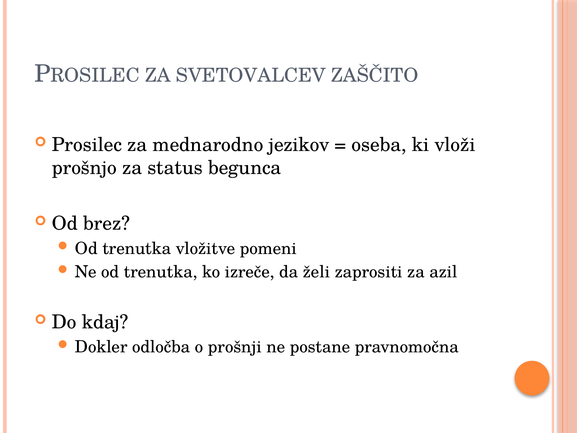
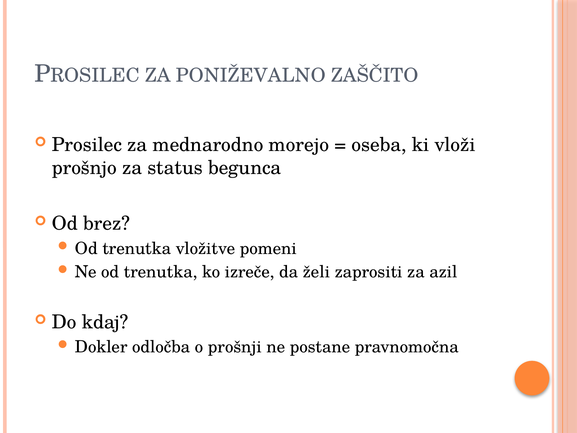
SVETOVALCEV: SVETOVALCEV -> PONIŽEVALNO (251, 75)
jezikov: jezikov -> morejo (299, 145)
